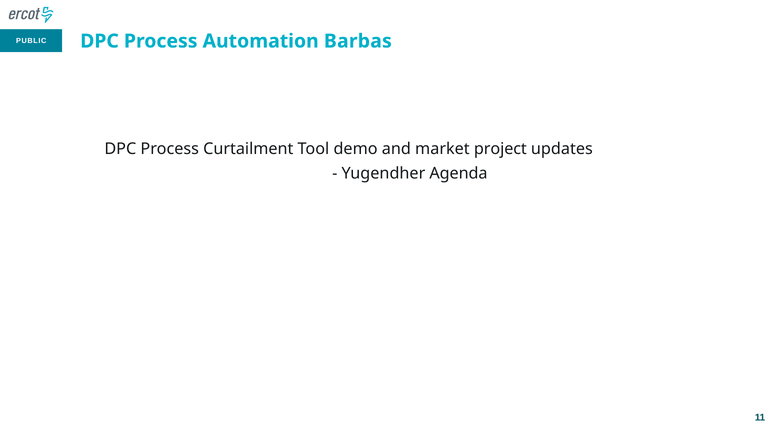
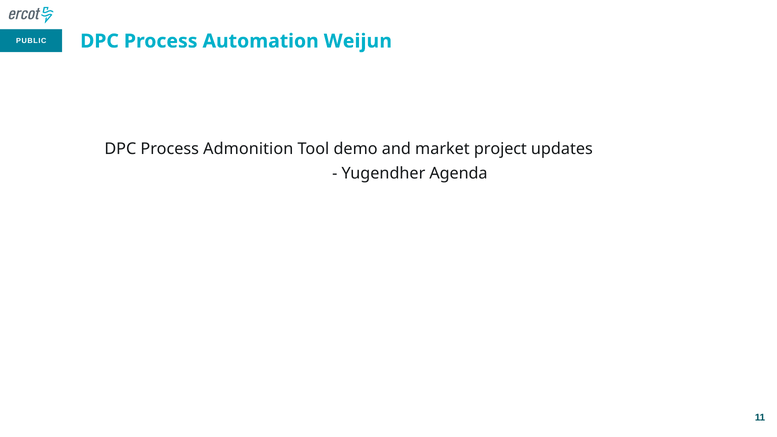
Barbas: Barbas -> Weijun (358, 41)
Curtailment: Curtailment -> Admonition (248, 149)
